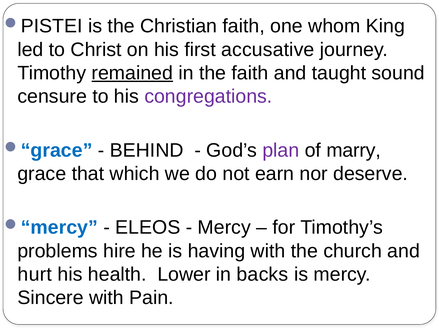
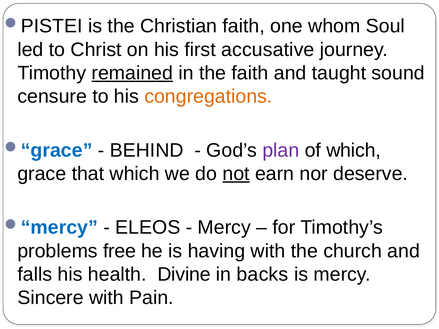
King: King -> Soul (385, 26)
congregations colour: purple -> orange (208, 96)
of marry: marry -> which (354, 150)
not underline: none -> present (236, 174)
hire: hire -> free (120, 251)
hurt: hurt -> falls (35, 275)
Lower: Lower -> Divine (184, 275)
